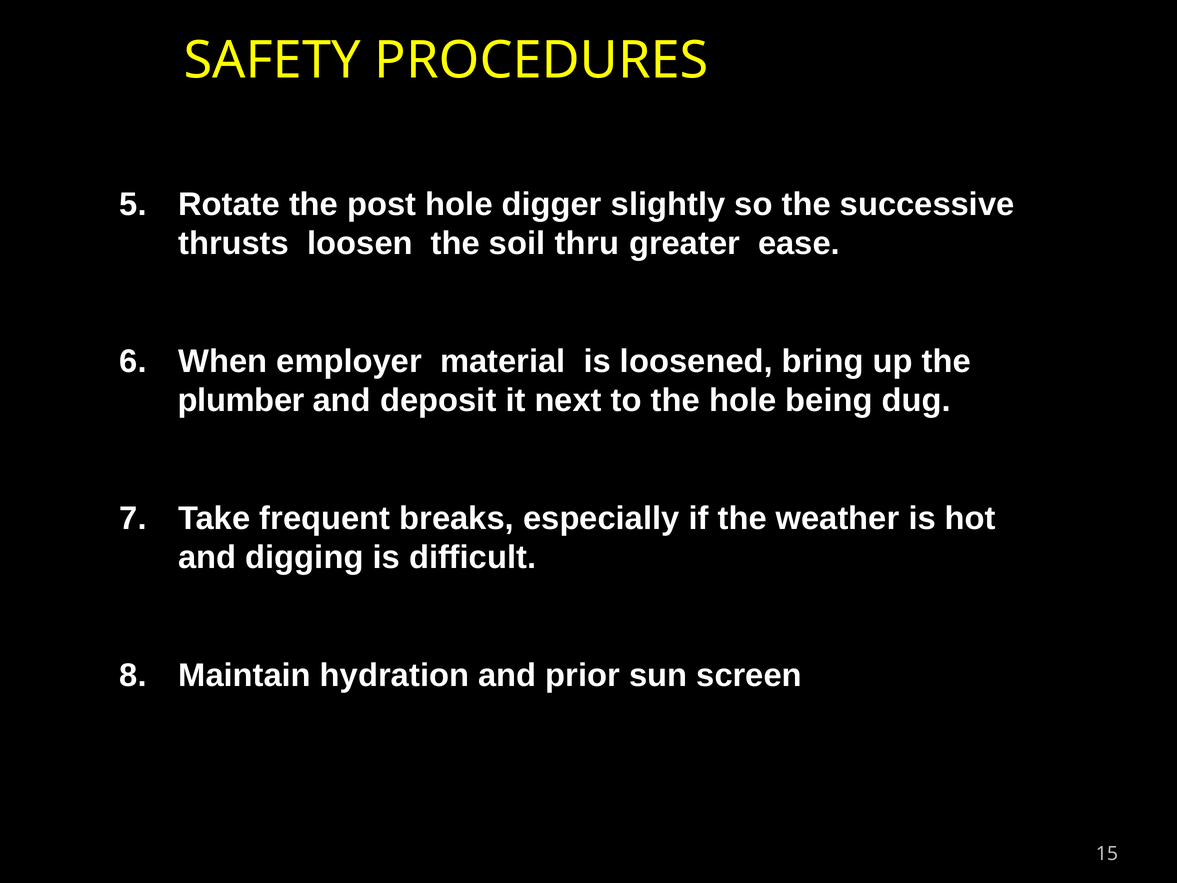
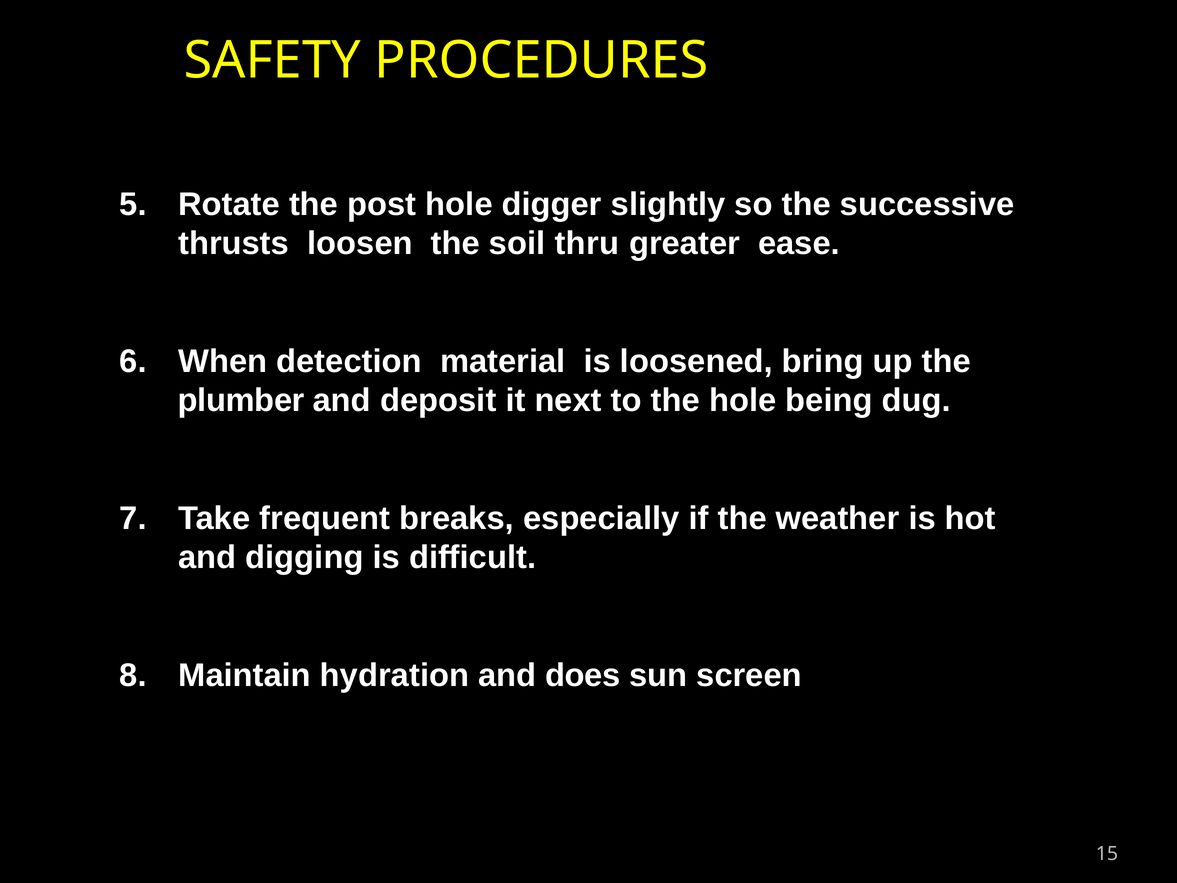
employer: employer -> detection (349, 361)
prior: prior -> does (583, 675)
